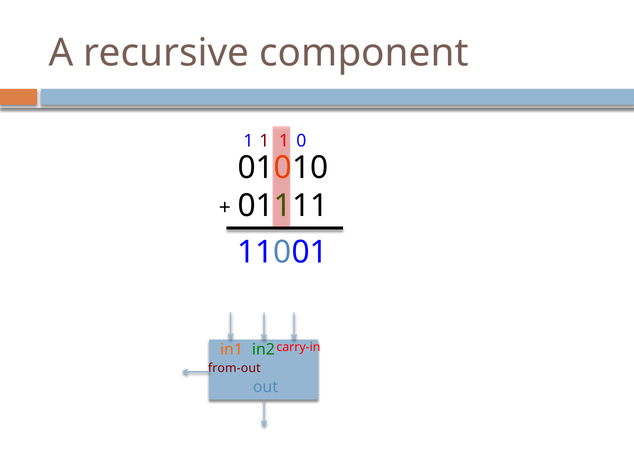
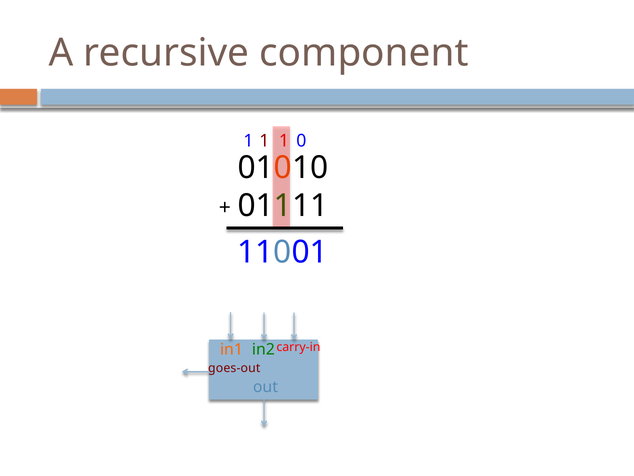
from-out: from-out -> goes-out (234, 368)
